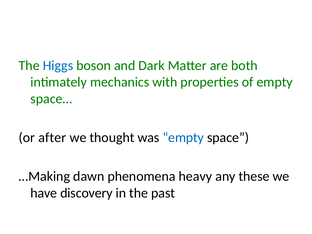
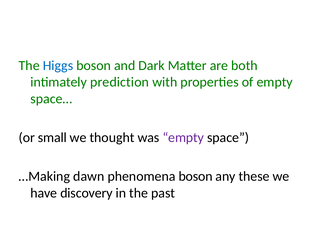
mechanics: mechanics -> prediction (120, 82)
after: after -> small (52, 138)
empty colour: blue -> purple (183, 138)
phenomena heavy: heavy -> boson (196, 176)
